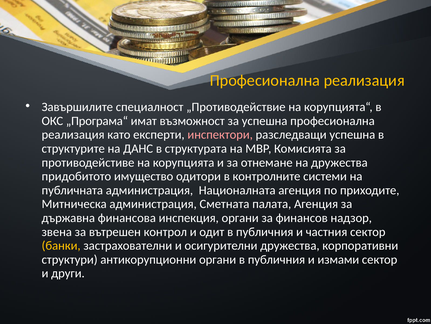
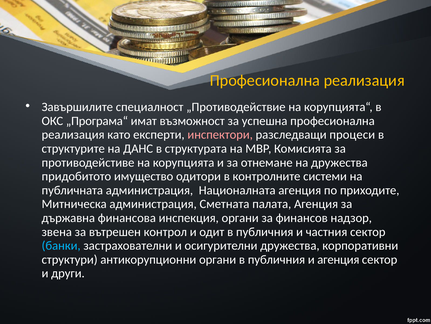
разследващи успешна: успешна -> процеси (352, 135)
банки colour: yellow -> light blue (61, 245)
и измами: измами -> агенция (338, 259)
